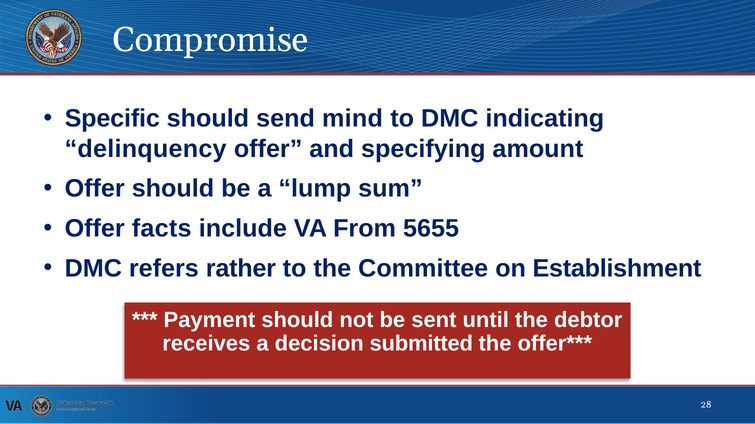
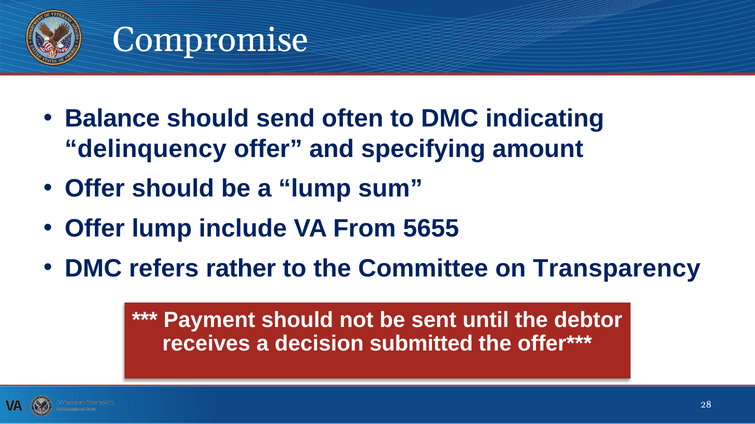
Specific: Specific -> Balance (112, 119)
mind: mind -> often (353, 119)
Offer facts: facts -> lump (162, 229)
Establishment: Establishment -> Transparency (617, 269)
